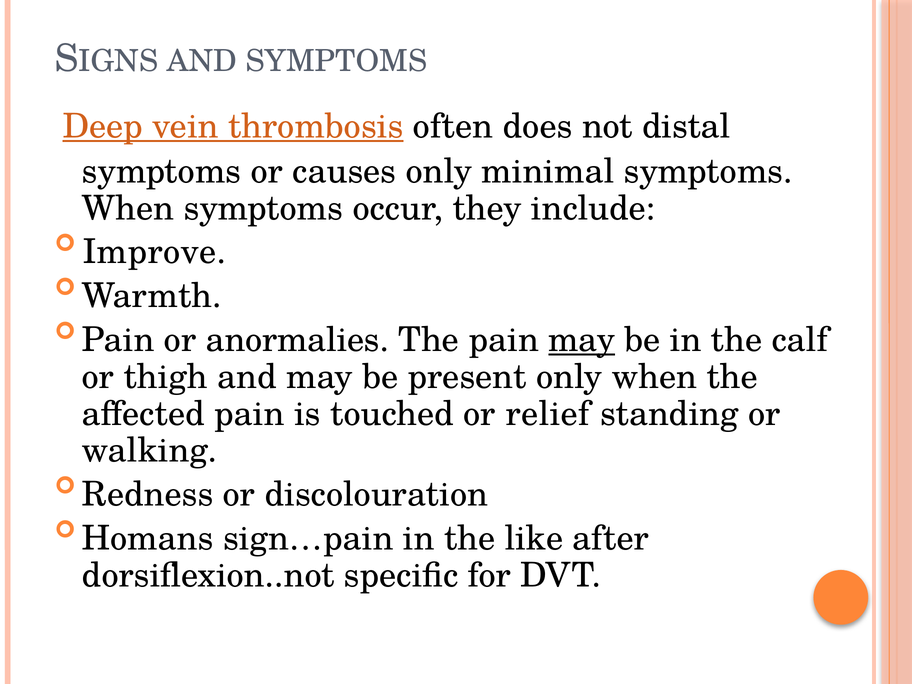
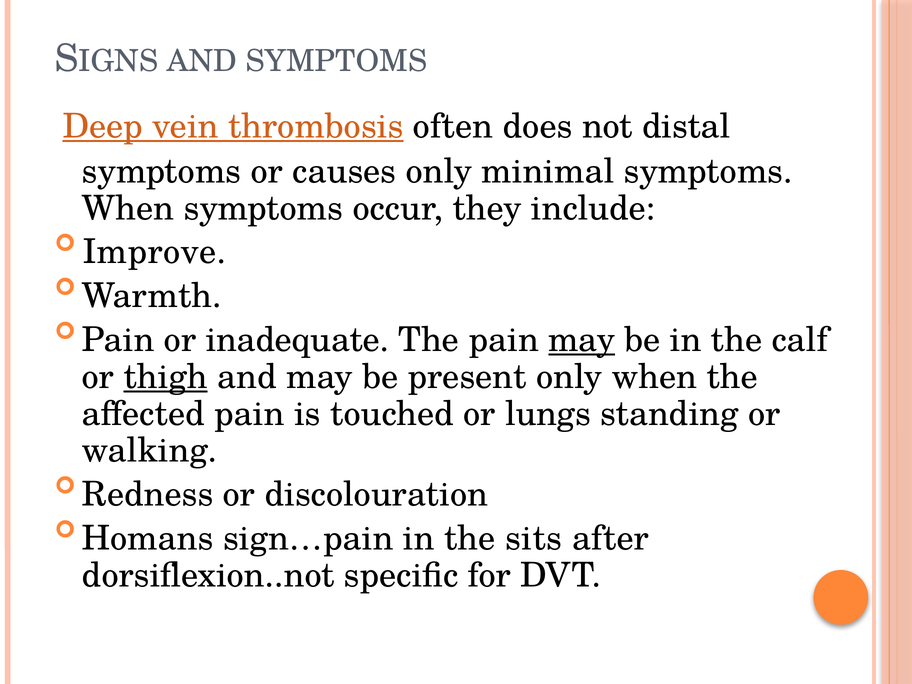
anormalies: anormalies -> inadequate (297, 340)
thigh underline: none -> present (166, 377)
relief: relief -> lungs (548, 414)
like: like -> sits (534, 538)
